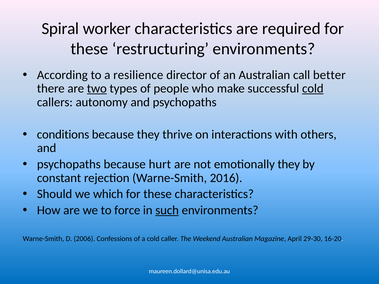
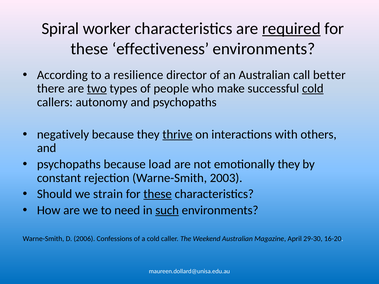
required underline: none -> present (291, 29)
restructuring: restructuring -> effectiveness (161, 49)
conditions: conditions -> negatively (63, 135)
thrive underline: none -> present (177, 135)
hurt: hurt -> load (160, 164)
2016: 2016 -> 2003 (226, 178)
which: which -> strain (108, 194)
these underline: none -> present (158, 194)
force: force -> need (127, 210)
